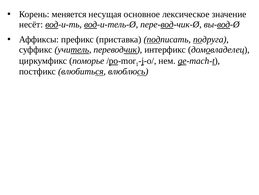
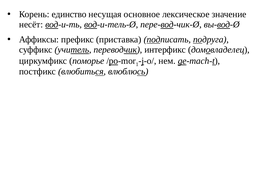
меняется: меняется -> единство (69, 14)
